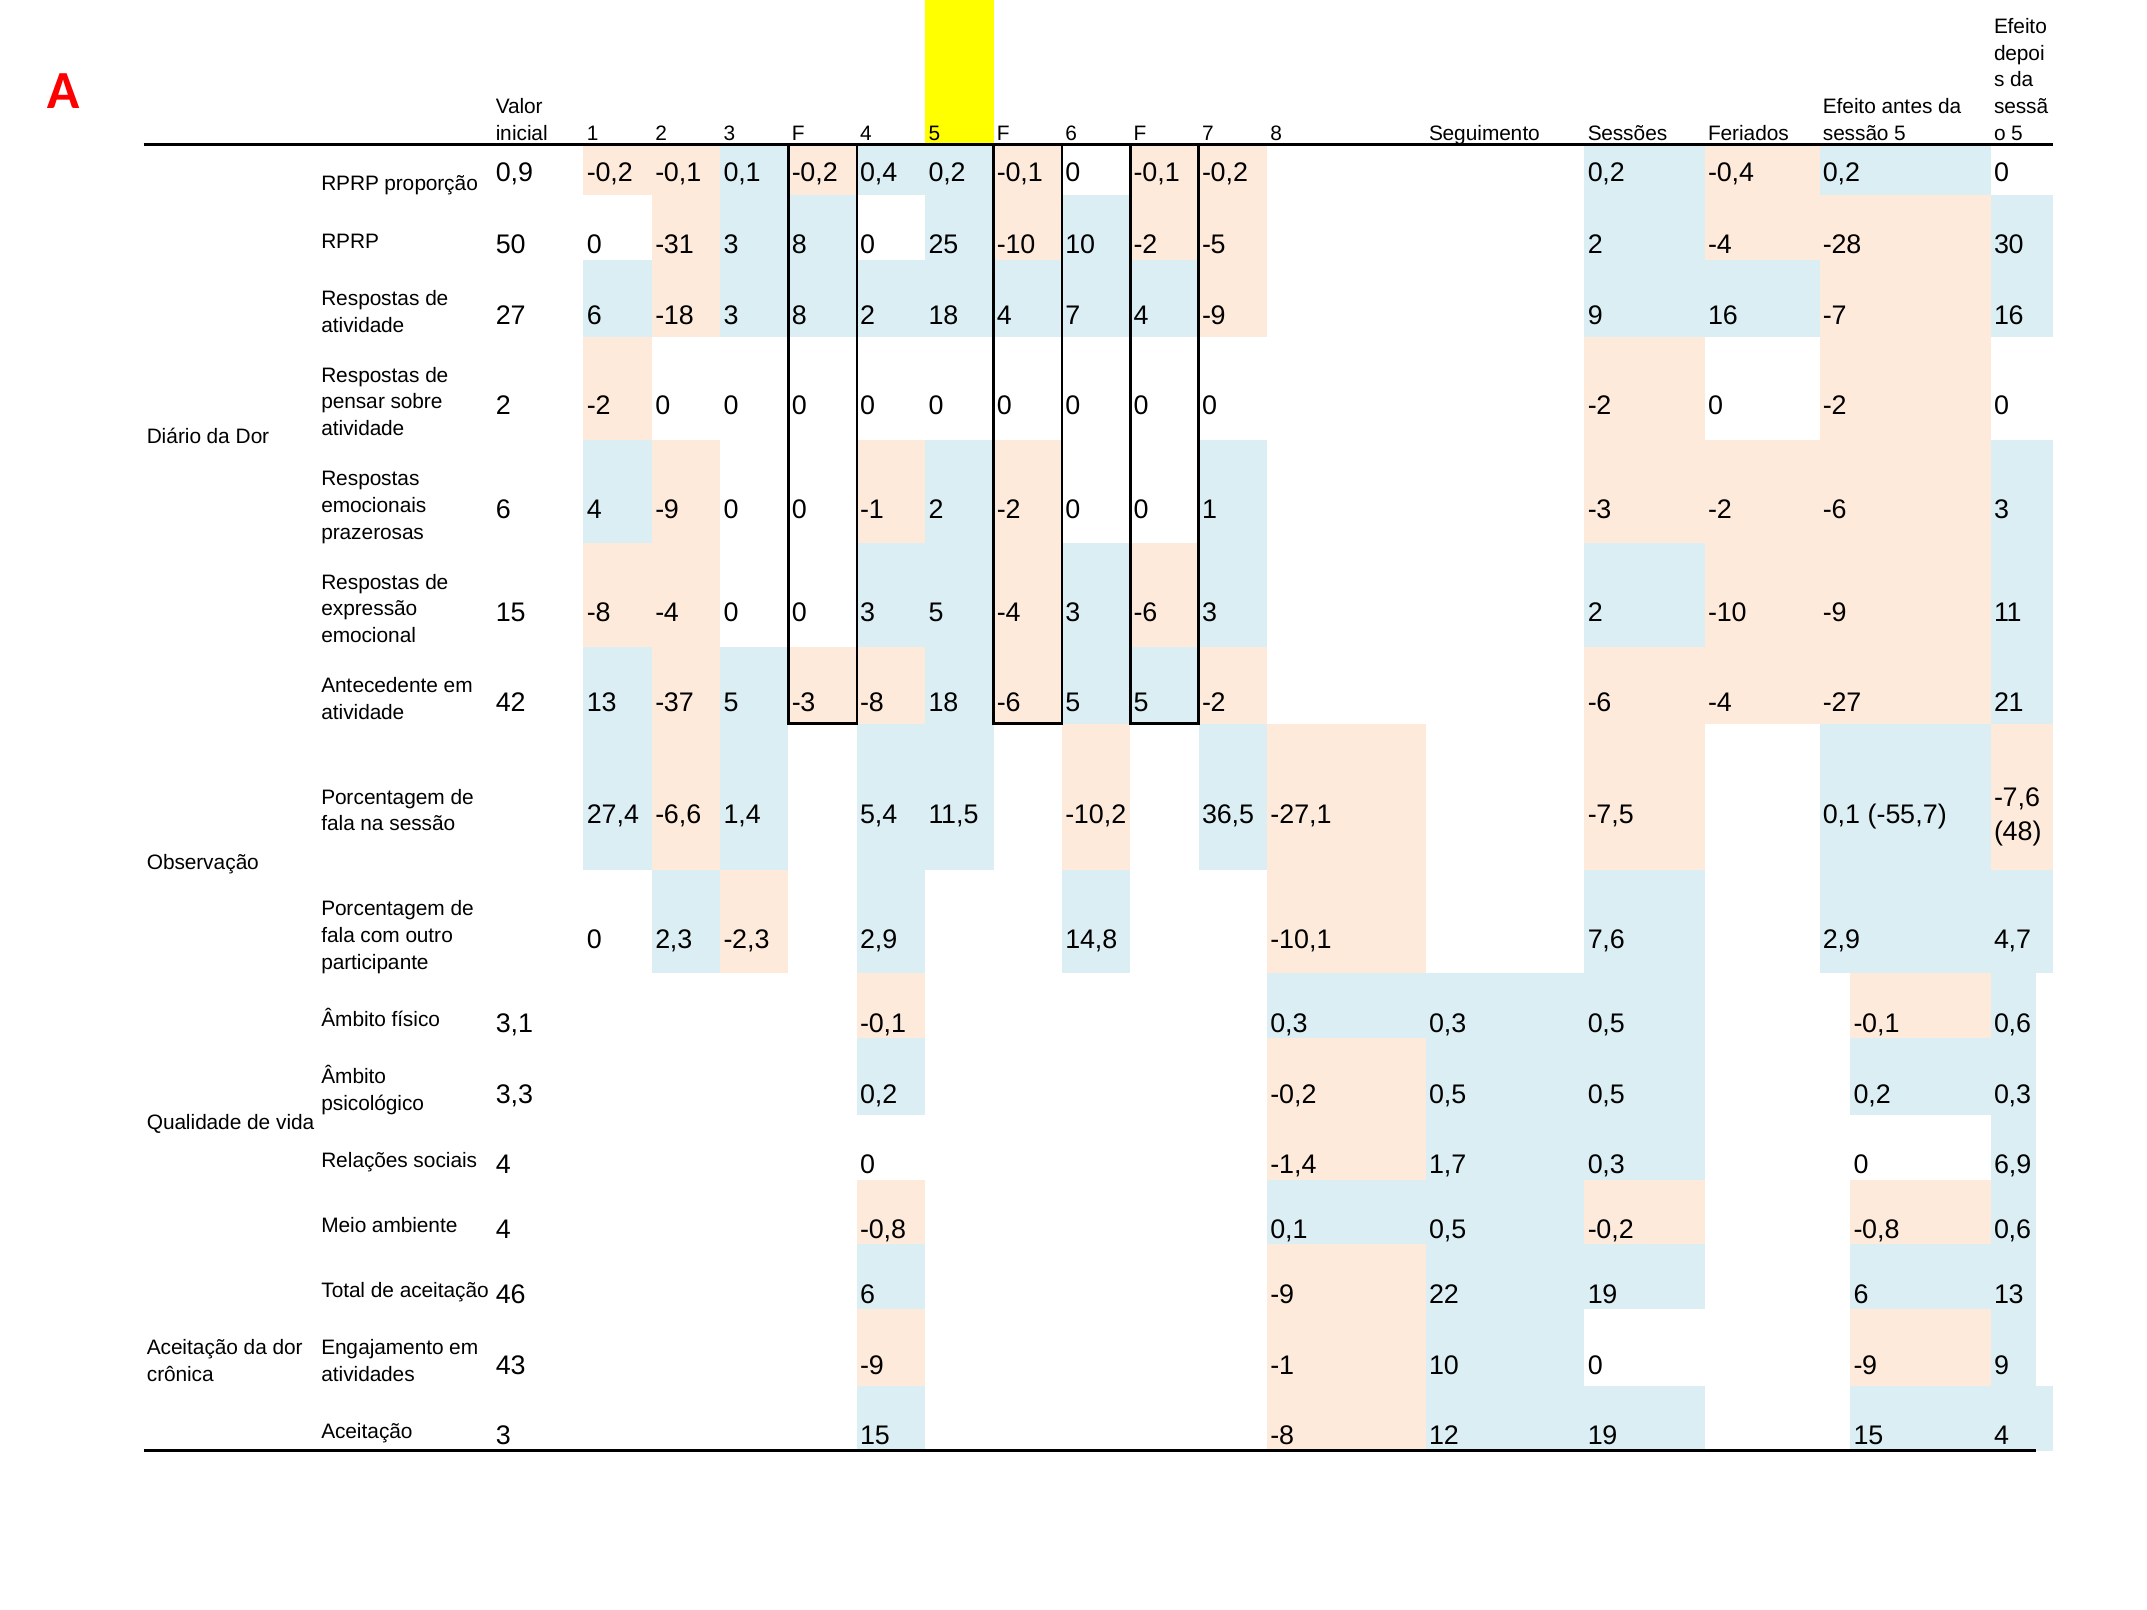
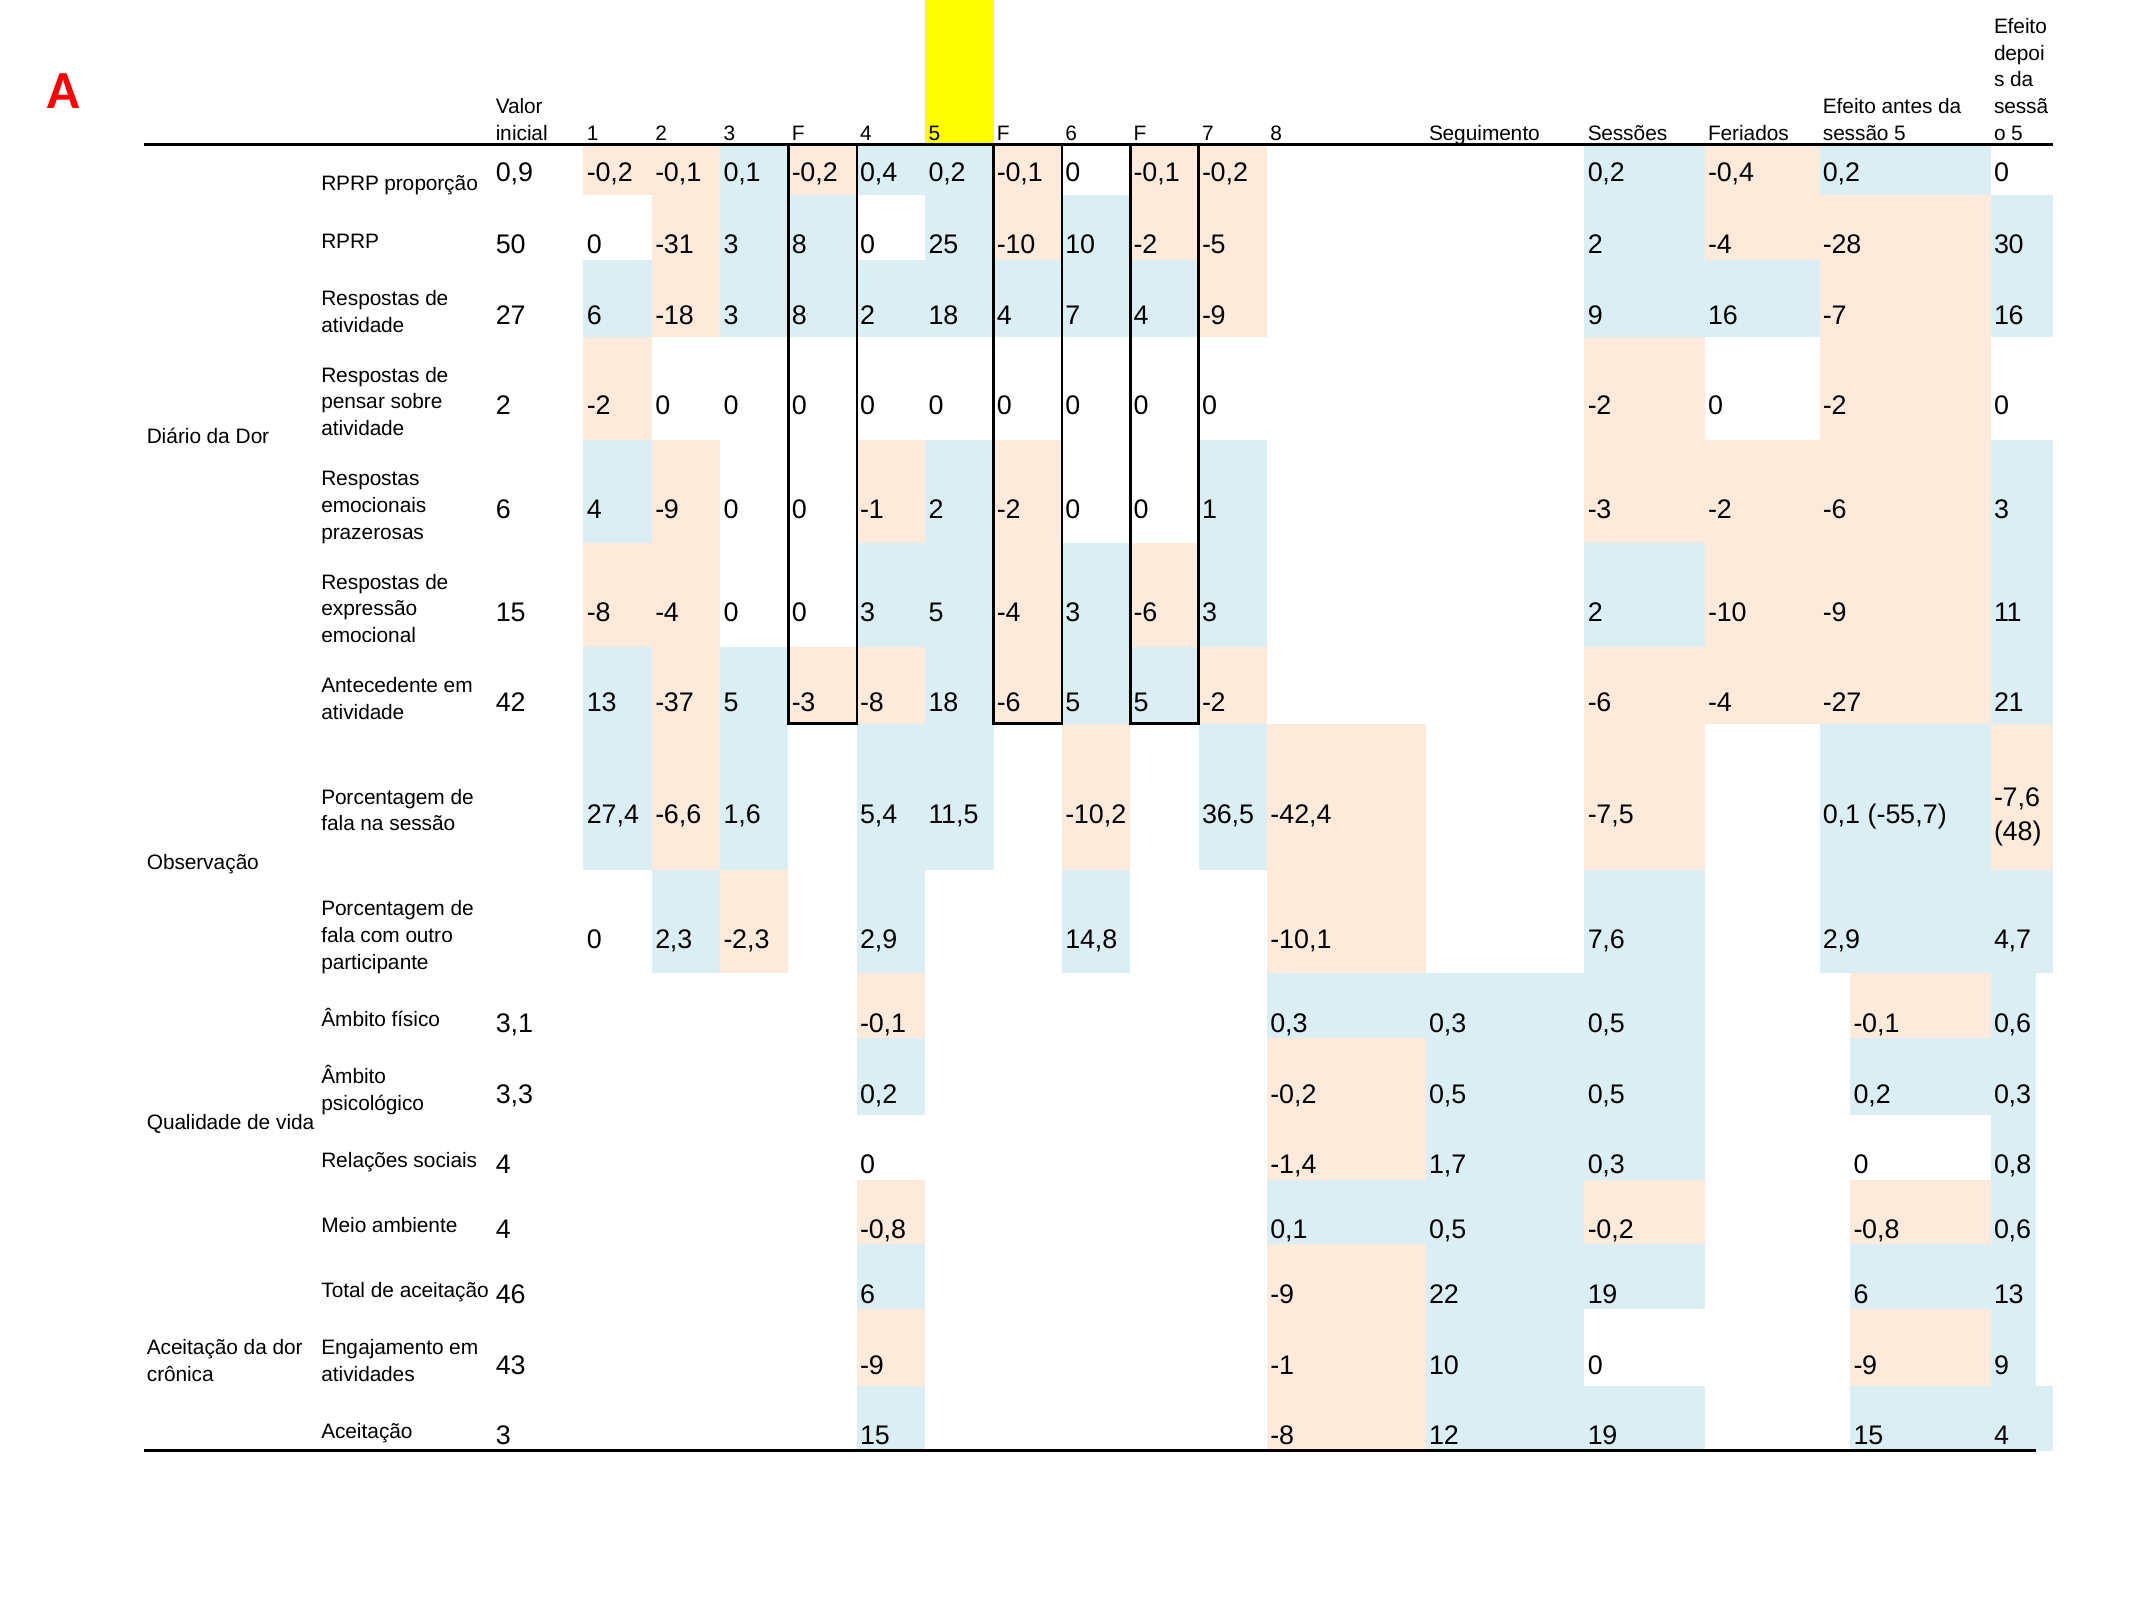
1,4: 1,4 -> 1,6 (742, 815)
-27,1: -27,1 -> -42,4 (1301, 815)
6,9: 6,9 -> 0,8 (2013, 1165)
